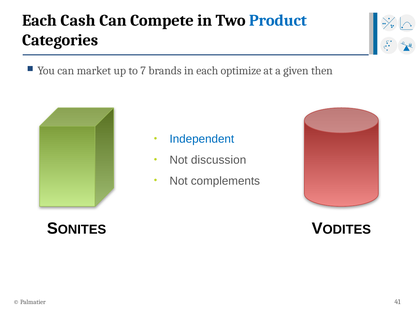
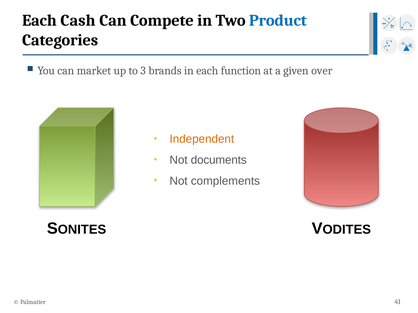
7: 7 -> 3 (143, 71)
optimize: optimize -> function (241, 71)
then: then -> over (322, 71)
Independent colour: blue -> orange (202, 139)
discussion: discussion -> documents (219, 160)
